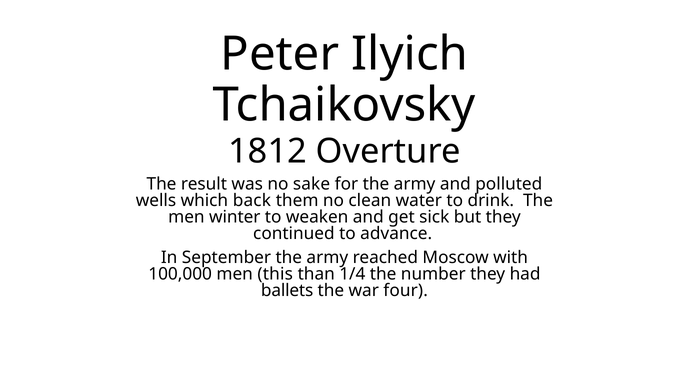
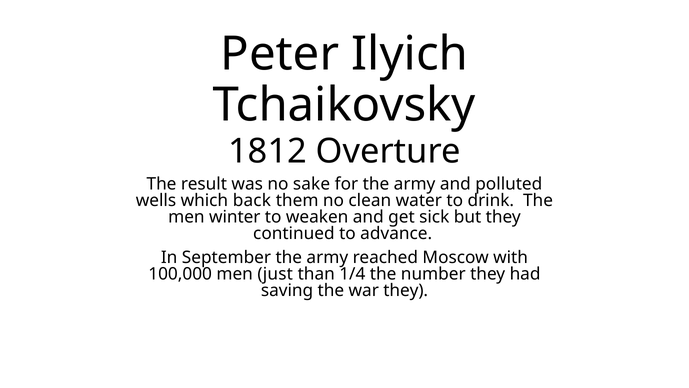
this: this -> just (275, 274)
ballets: ballets -> saving (287, 290)
war four: four -> they (406, 290)
